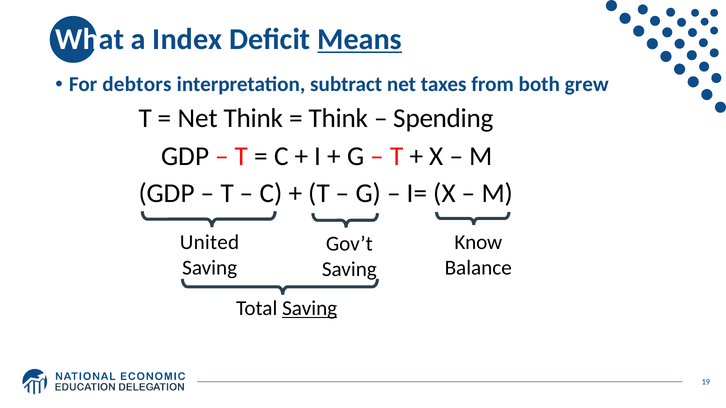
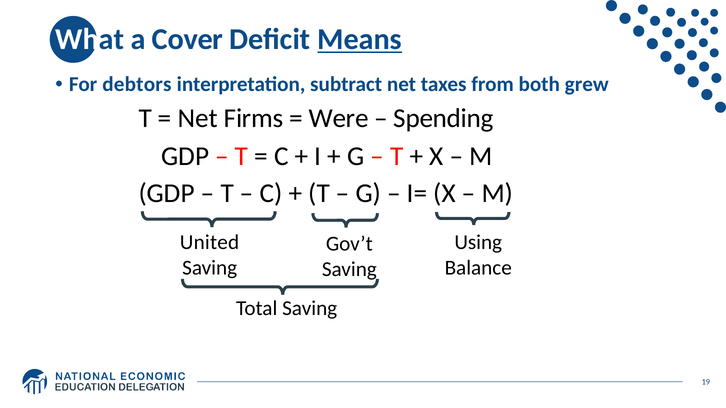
Index: Index -> Cover (188, 39)
Net Think: Think -> Firms (254, 118)
Think: Think -> Were (339, 118)
Know: Know -> Using (478, 243)
Saving underline: present -> none (310, 309)
